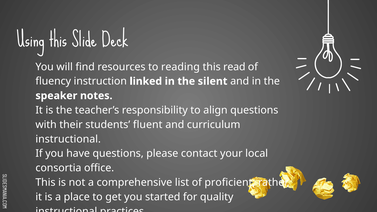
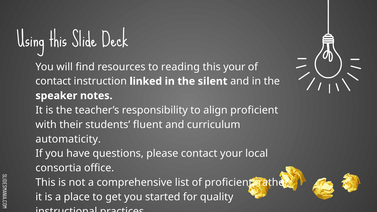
this read: read -> your (234, 67)
fluency: fluency -> contact (53, 81)
align questions: questions -> proficient (254, 110)
instructional: instructional -> automaticity (68, 139)
